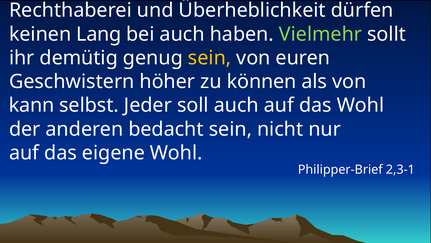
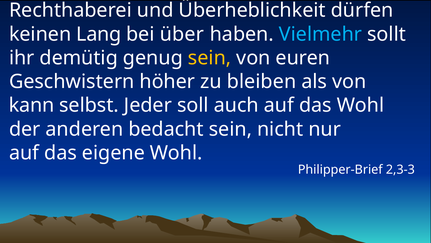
bei auch: auch -> über (182, 34)
Vielmehr colour: light green -> light blue (321, 34)
können: können -> bleiben (262, 81)
2,3-1: 2,3-1 -> 2,3-3 (400, 169)
